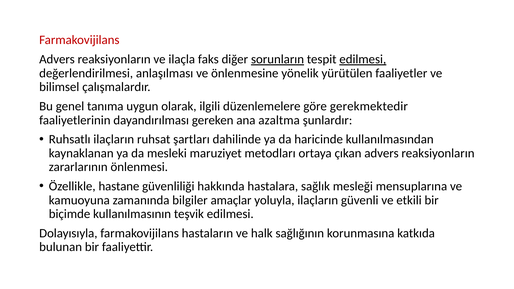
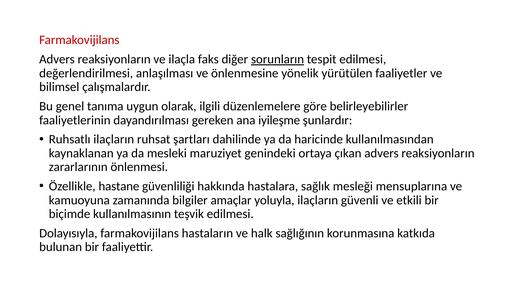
edilmesi underline: present -> none (363, 59)
gerekmektedir: gerekmektedir -> belirleyebilirler (369, 106)
azaltma: azaltma -> iyileşme (279, 120)
metodları: metodları -> genindeki (270, 153)
